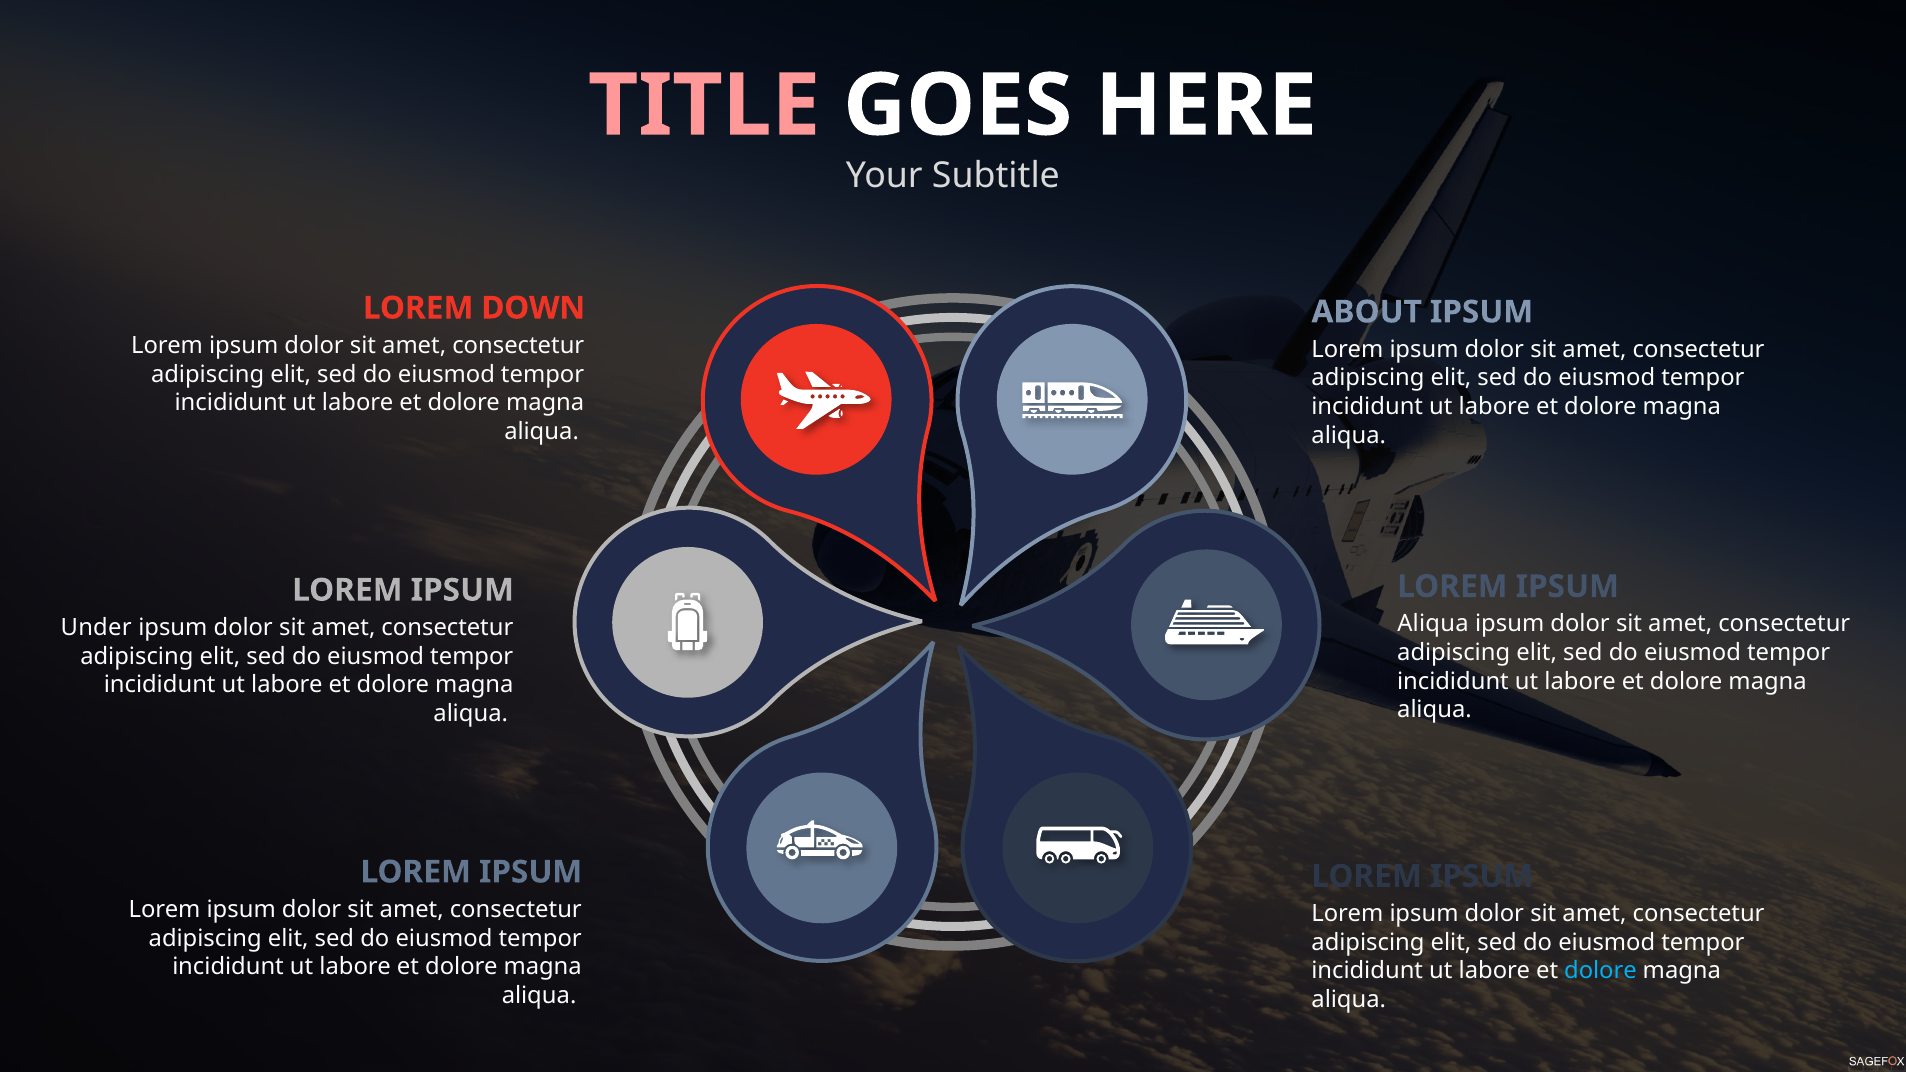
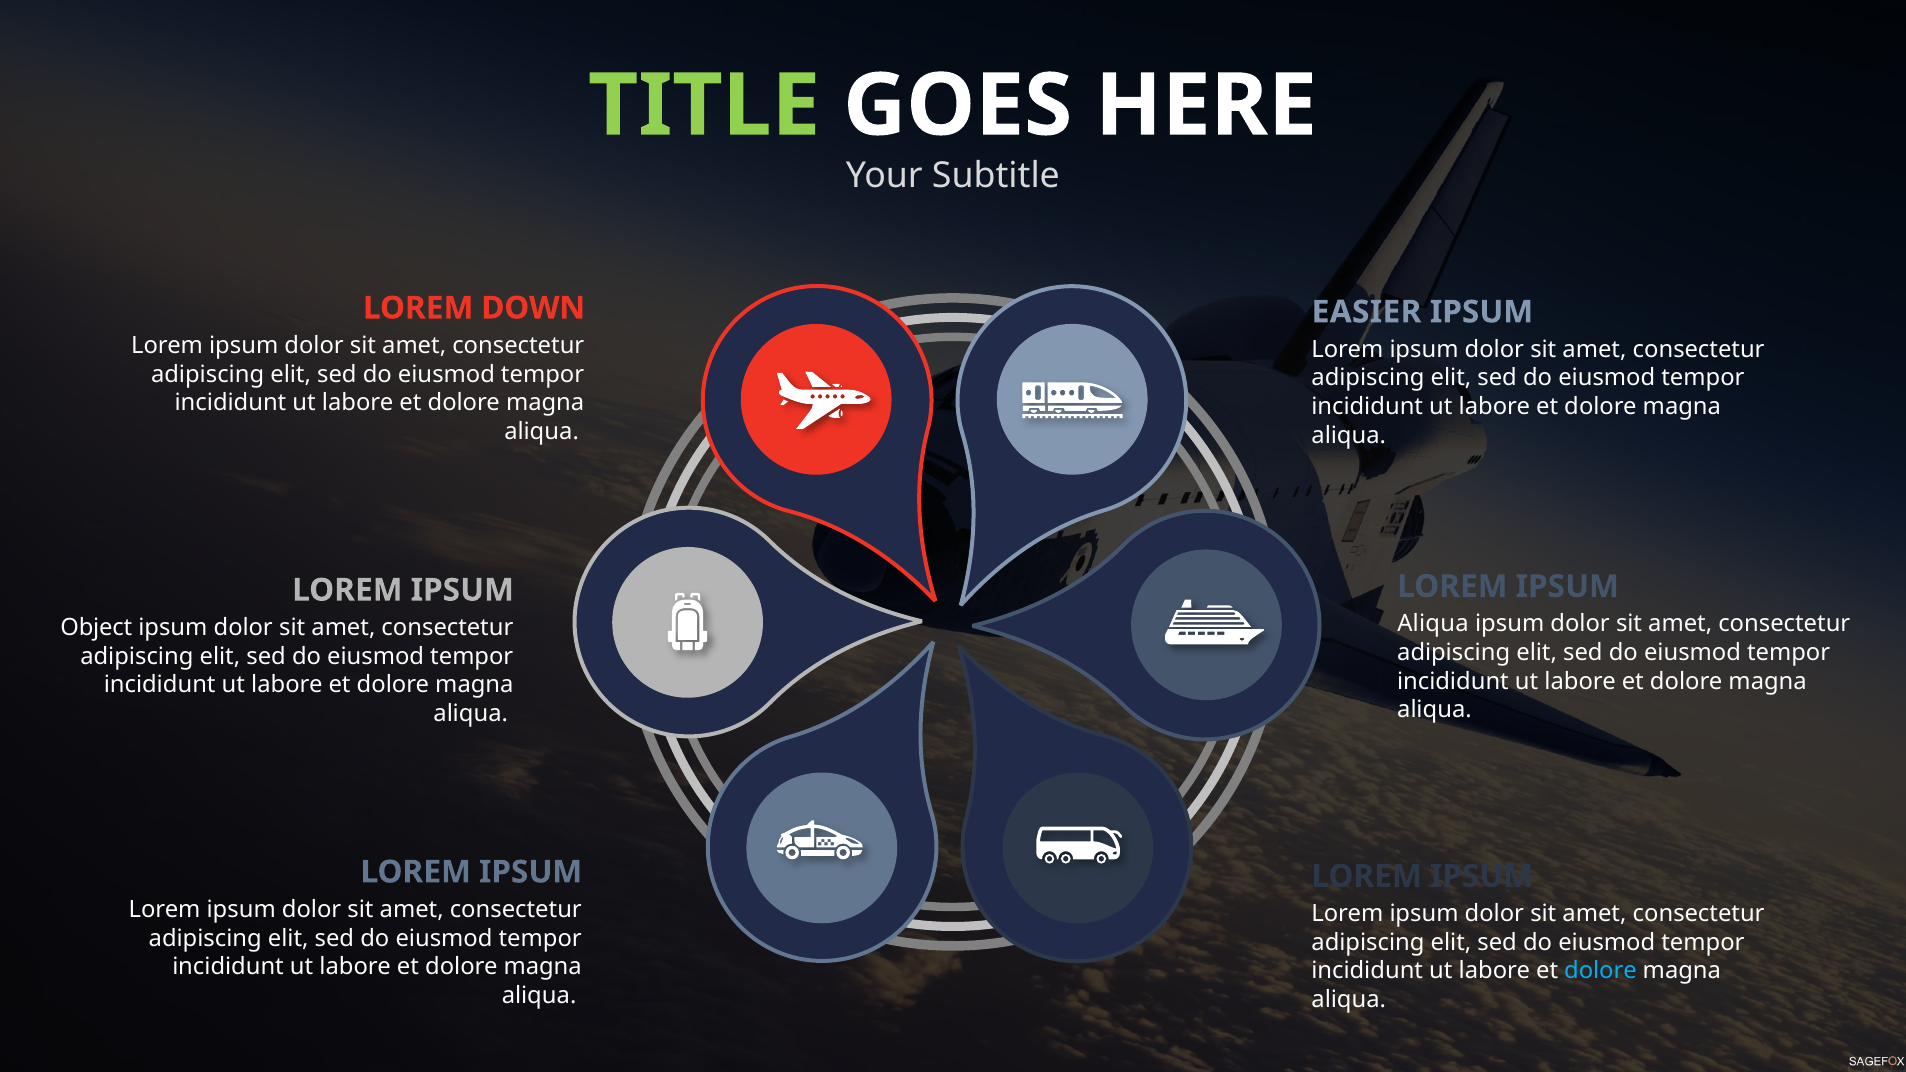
TITLE colour: pink -> light green (704, 106)
ABOUT: ABOUT -> EASIER (1367, 312)
Under: Under -> Object (96, 628)
